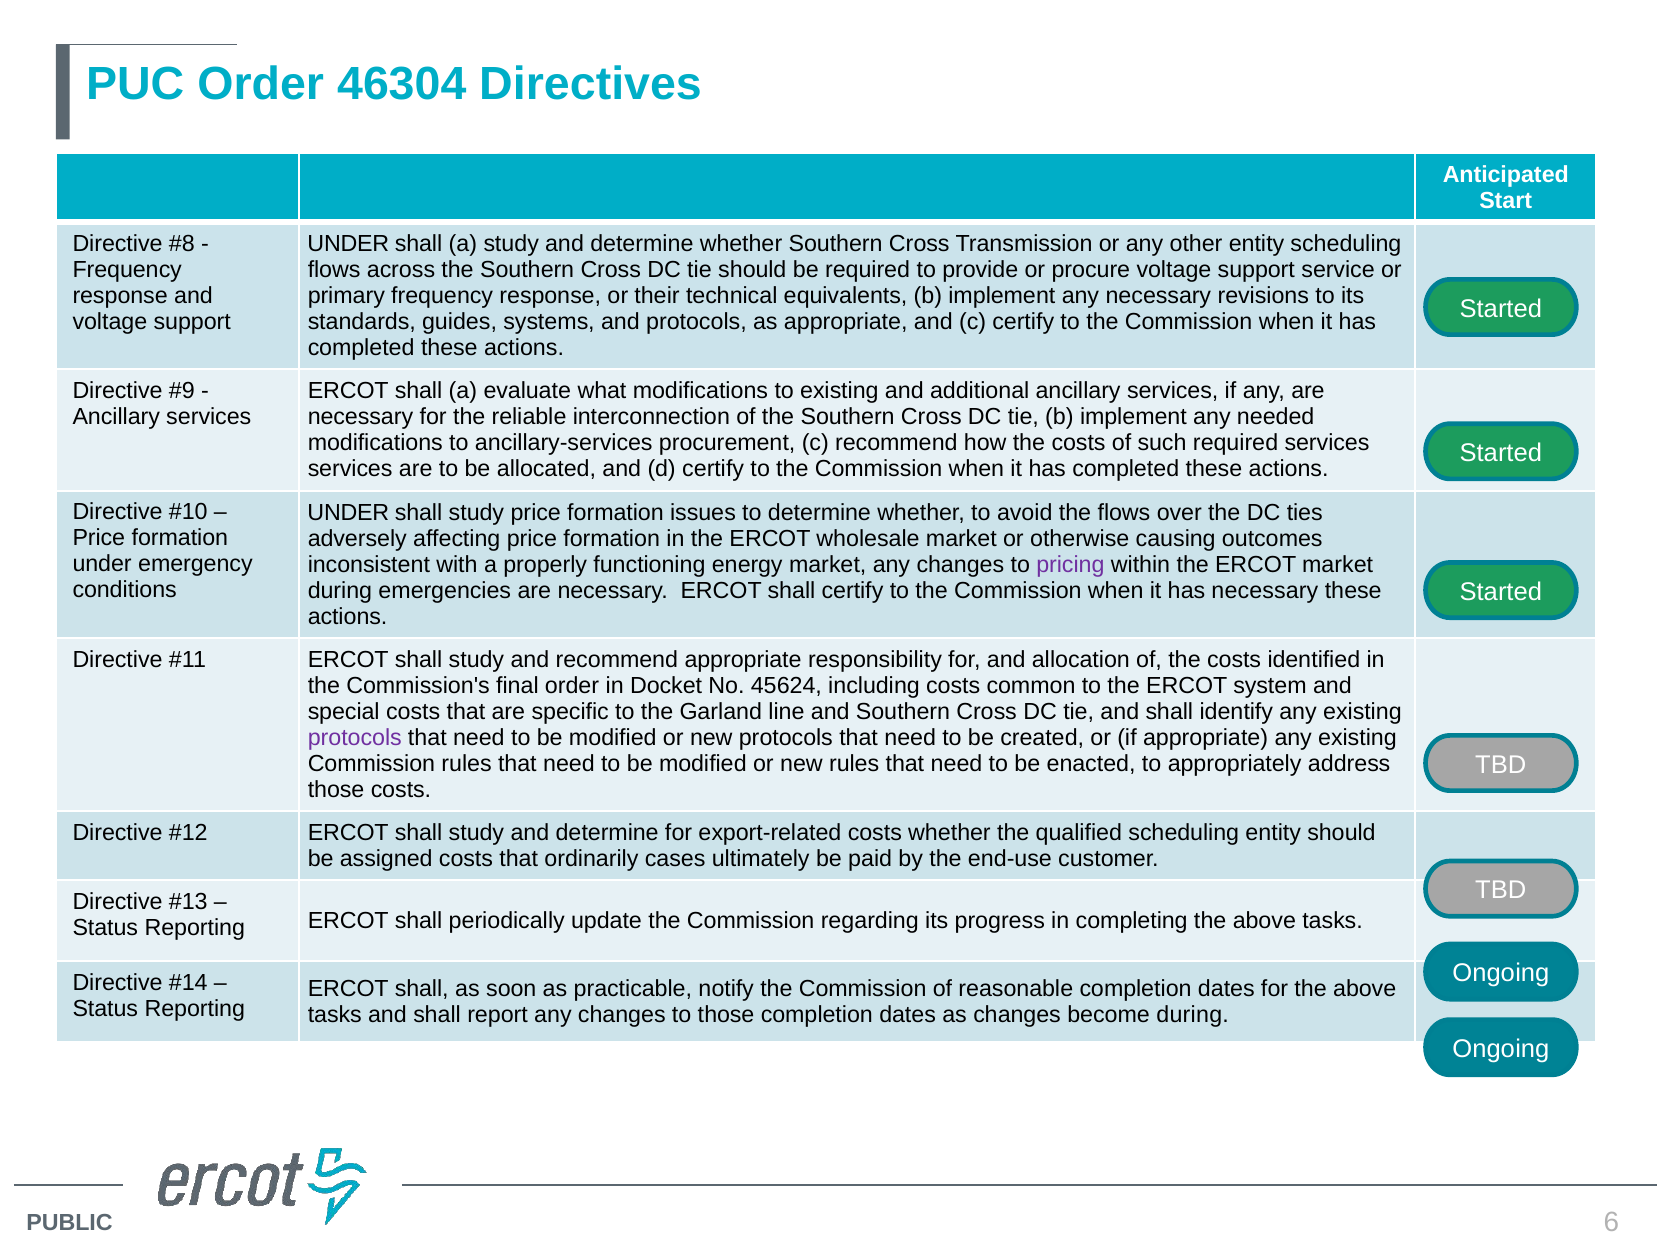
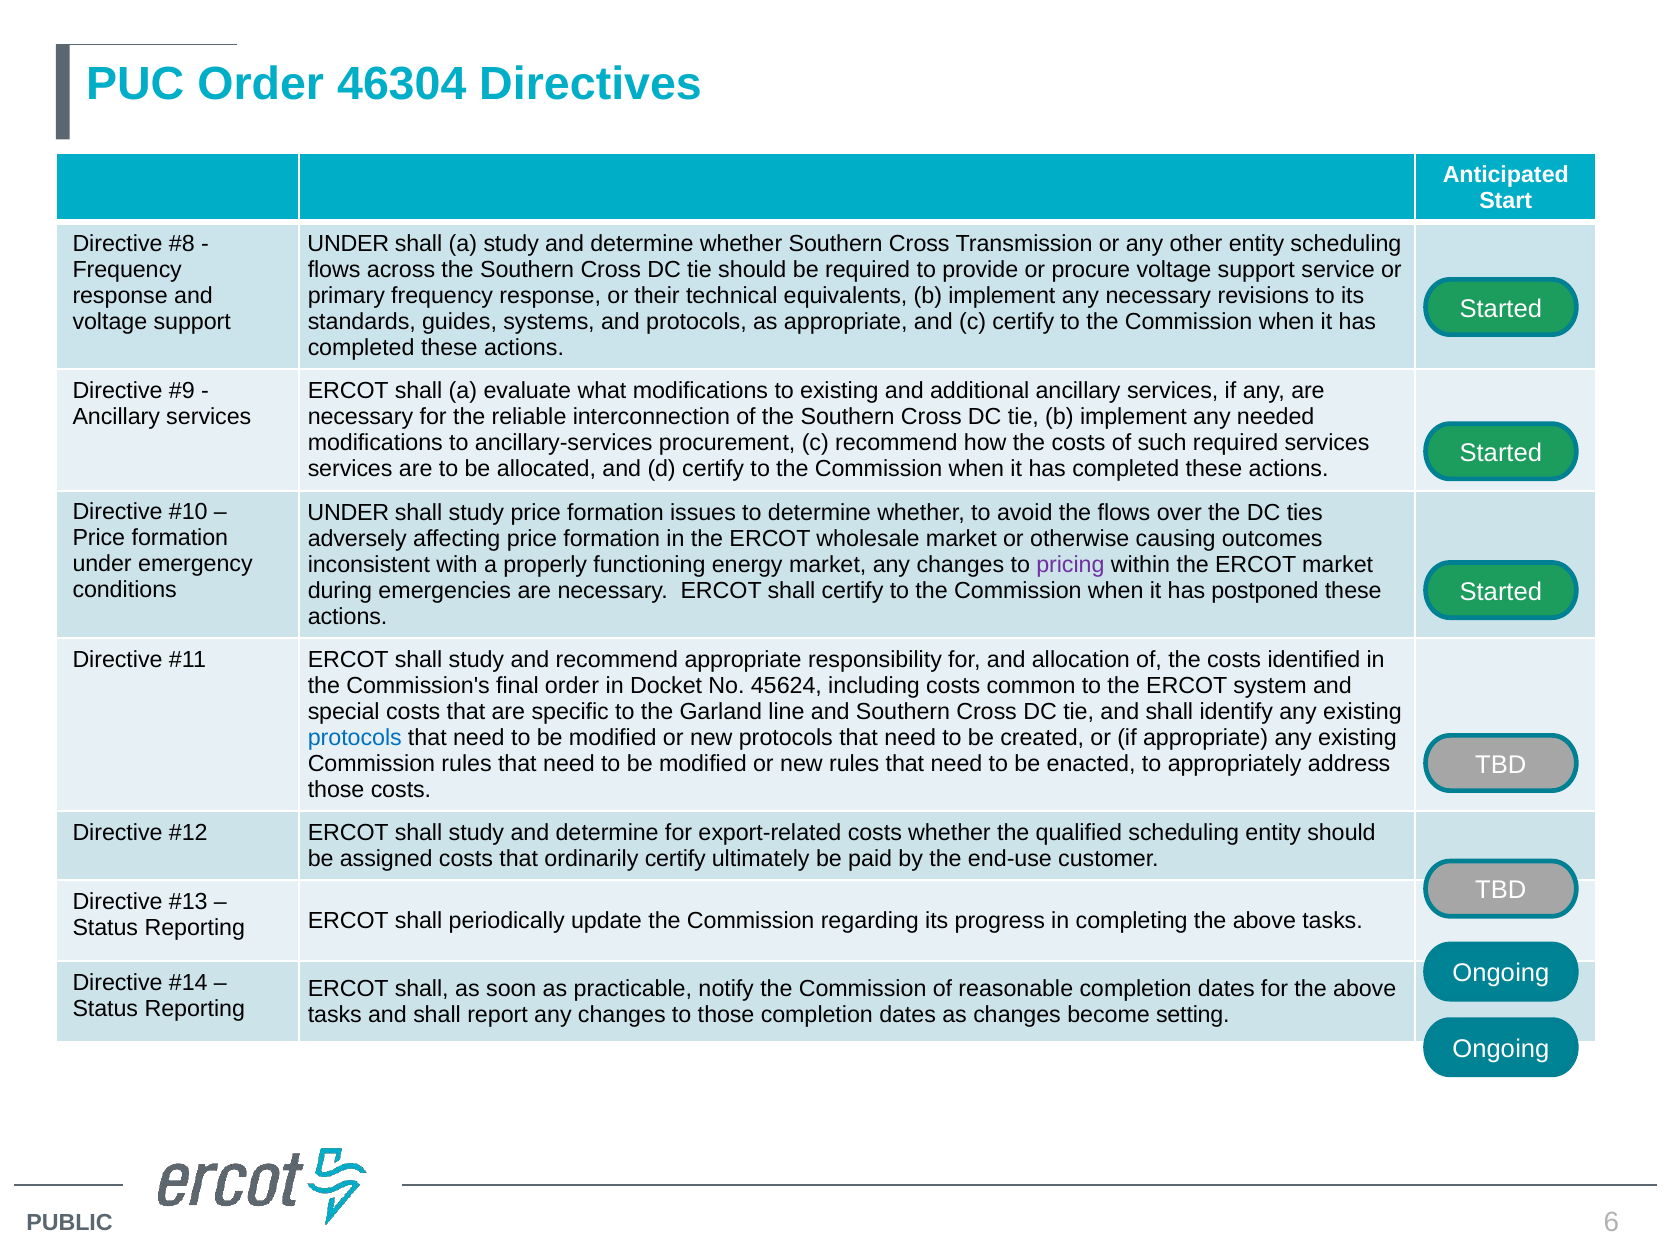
has necessary: necessary -> postponed (1265, 591)
protocols colour: purple -> blue (355, 738)
ordinarily cases: cases -> certify (675, 859)
become during: during -> setting (1193, 1015)
